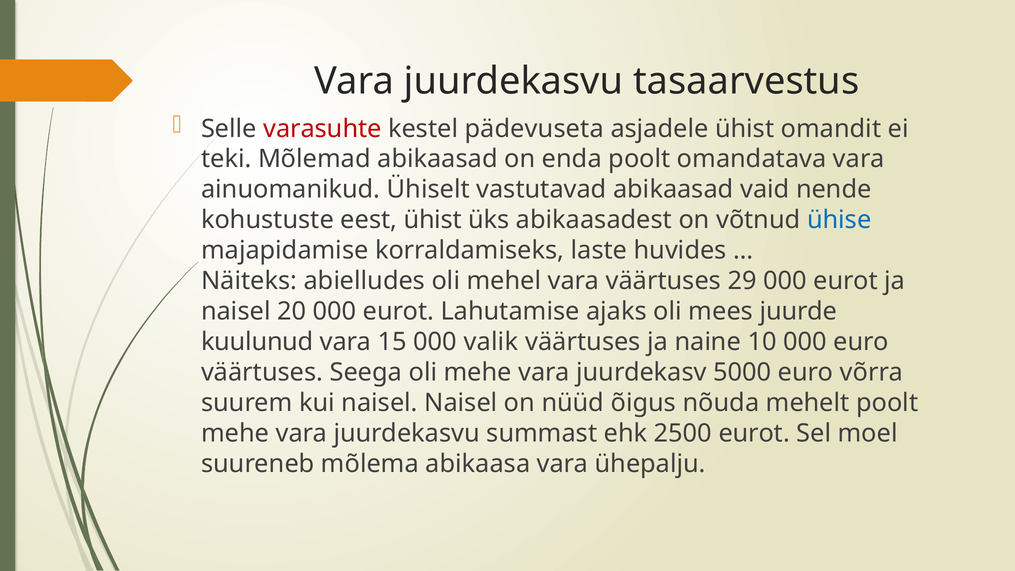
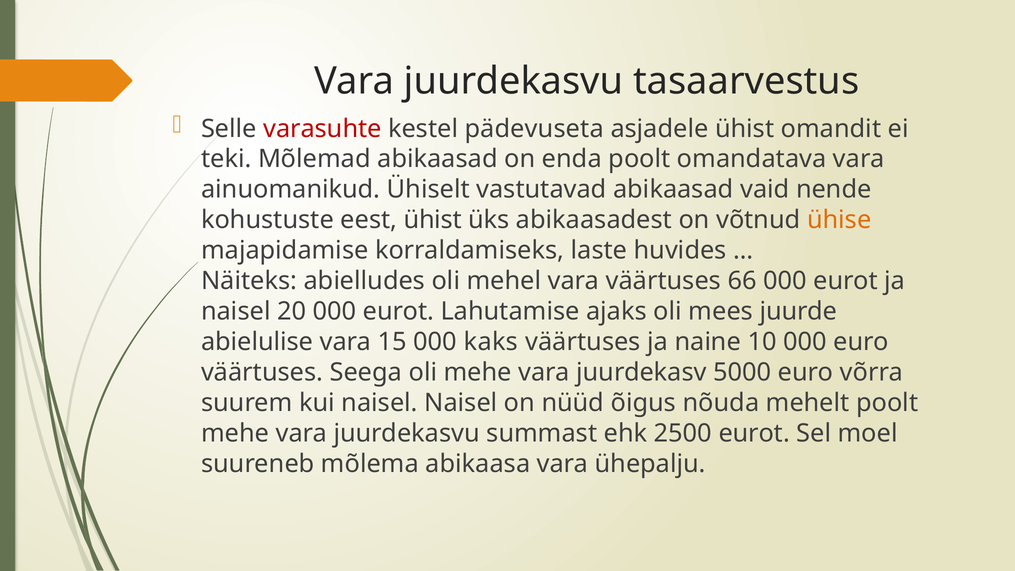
ühise colour: blue -> orange (839, 220)
29: 29 -> 66 (742, 281)
kuulunud: kuulunud -> abielulise (257, 342)
valik: valik -> kaks (491, 342)
